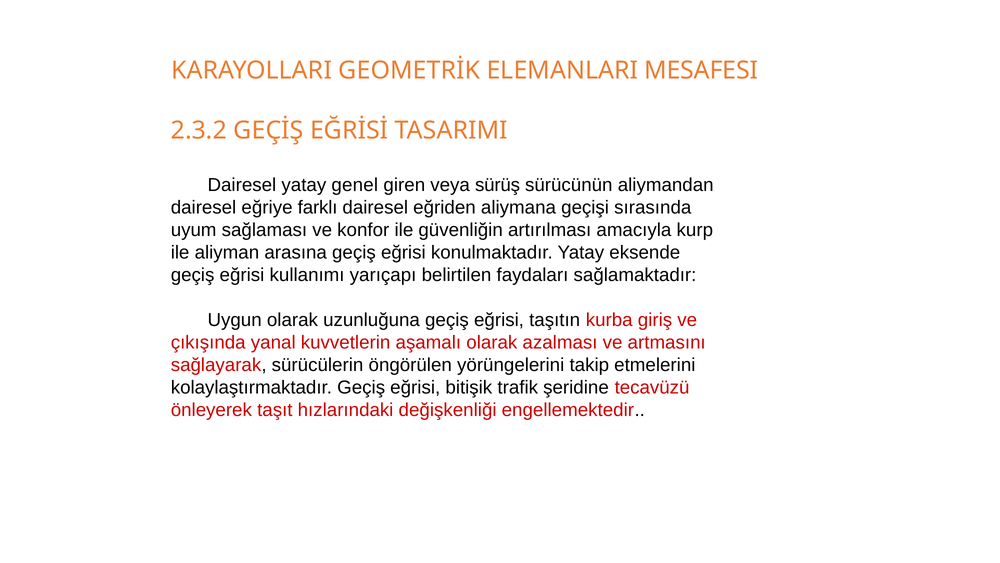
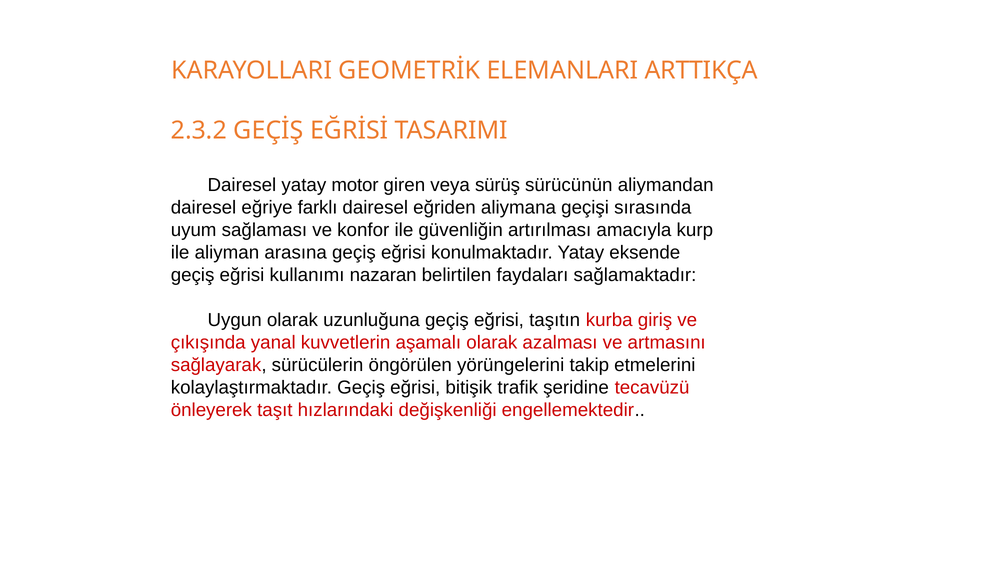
MESAFESI: MESAFESI -> ARTTIKÇA (701, 70)
genel: genel -> motor (355, 185)
yarıçapı: yarıçapı -> nazaran (383, 275)
